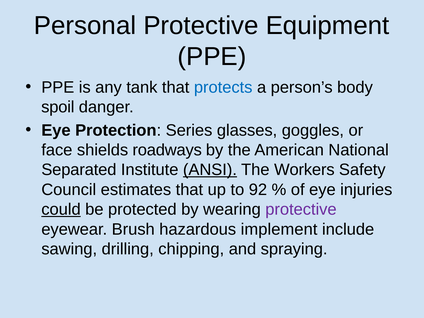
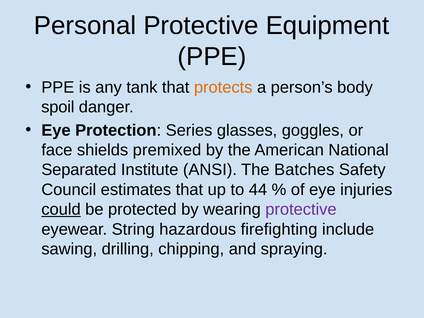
protects colour: blue -> orange (223, 87)
roadways: roadways -> premixed (167, 150)
ANSI underline: present -> none (210, 170)
Workers: Workers -> Batches (304, 170)
92: 92 -> 44 (258, 190)
Brush: Brush -> String (133, 229)
implement: implement -> firefighting (279, 229)
